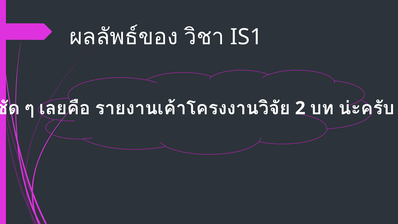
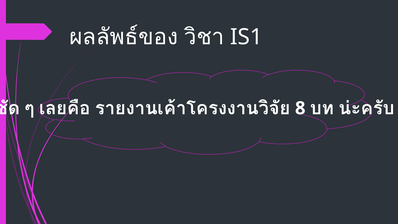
2: 2 -> 8 (300, 108)
